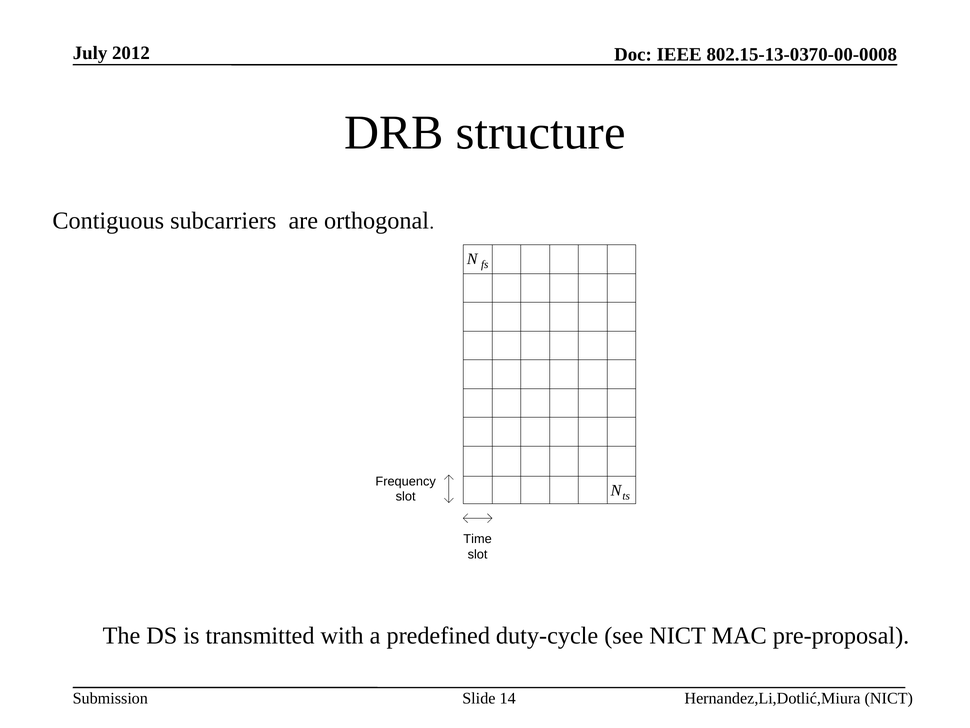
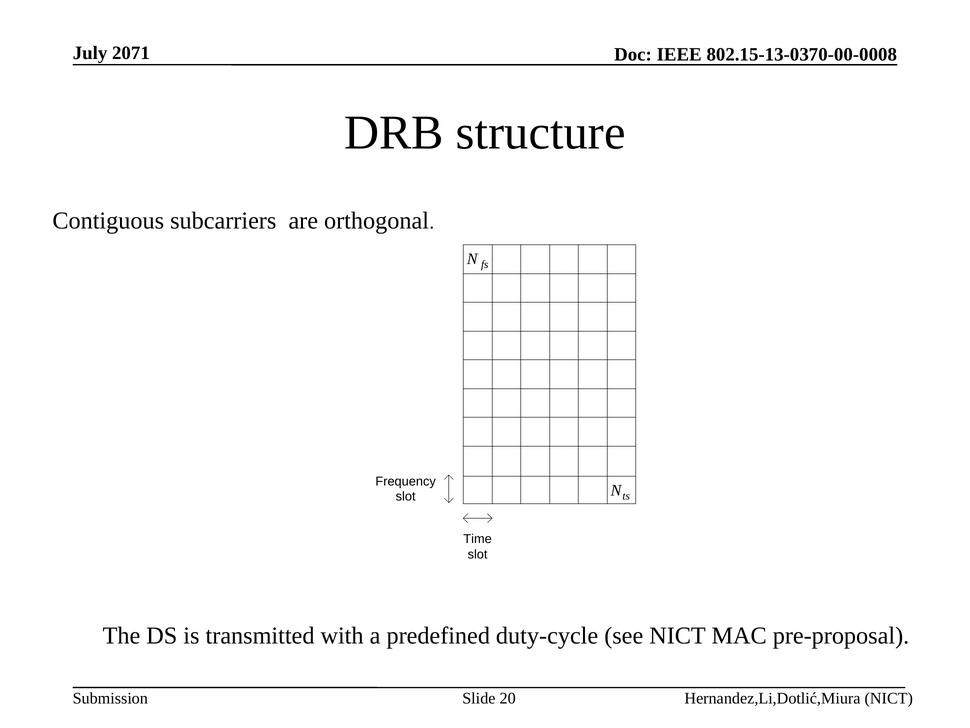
2012: 2012 -> 2071 (131, 53)
14: 14 -> 20 (508, 698)
